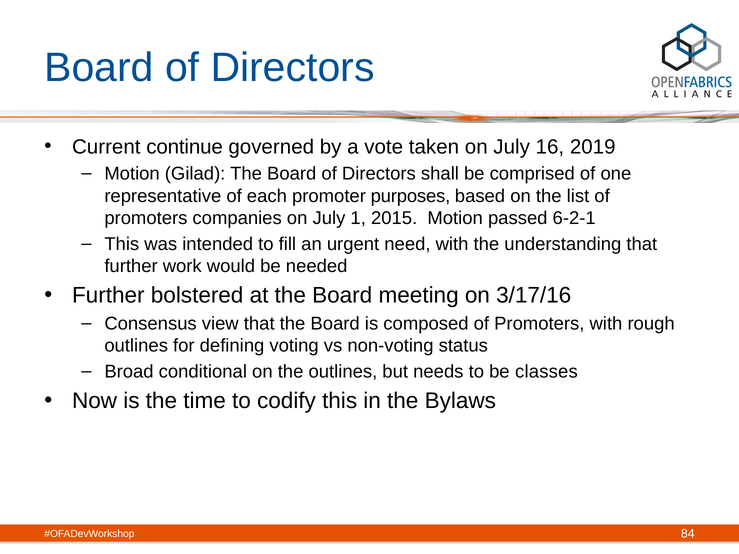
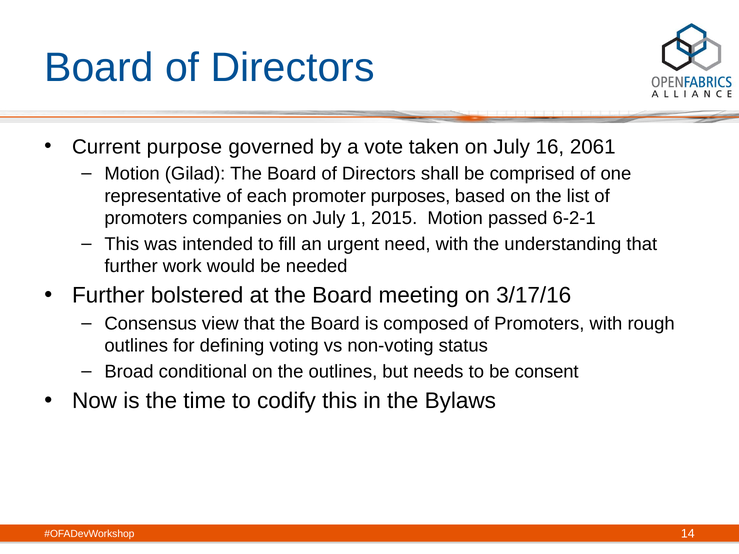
continue: continue -> purpose (184, 147)
2019: 2019 -> 2061 (593, 147)
classes: classes -> consent (547, 372)
84: 84 -> 14 (688, 534)
